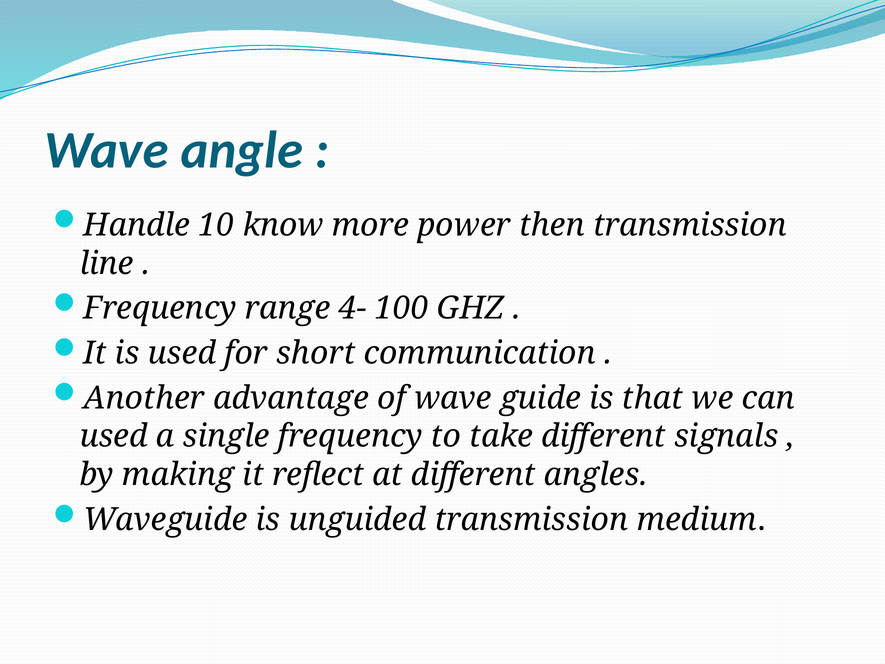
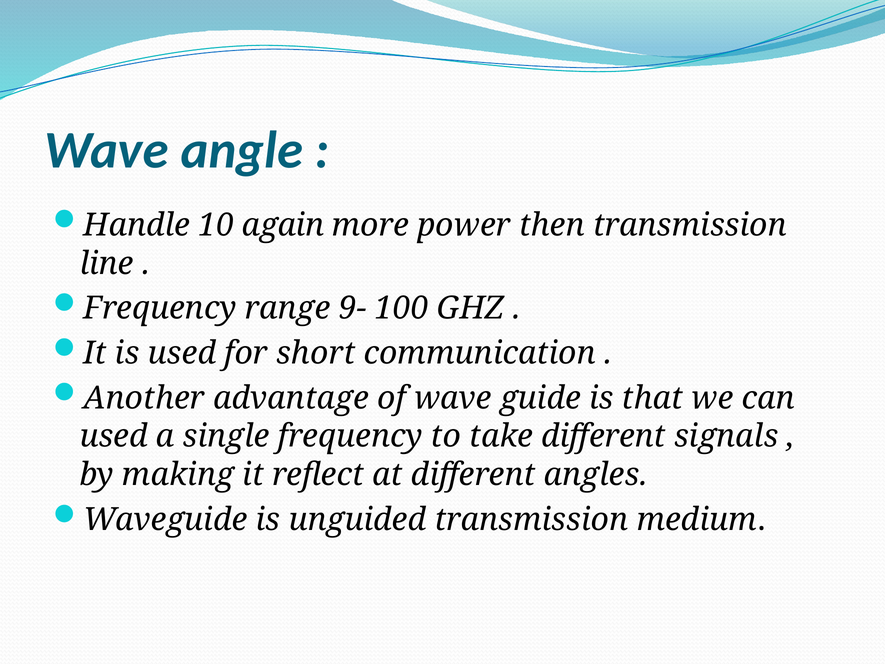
know: know -> again (283, 225)
4-: 4- -> 9- (353, 308)
